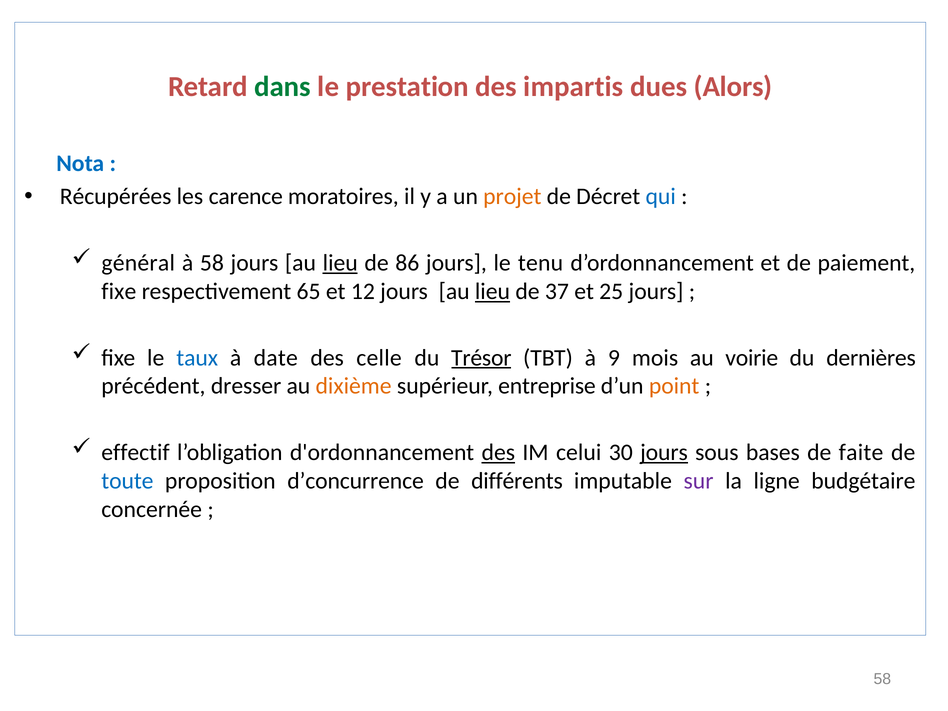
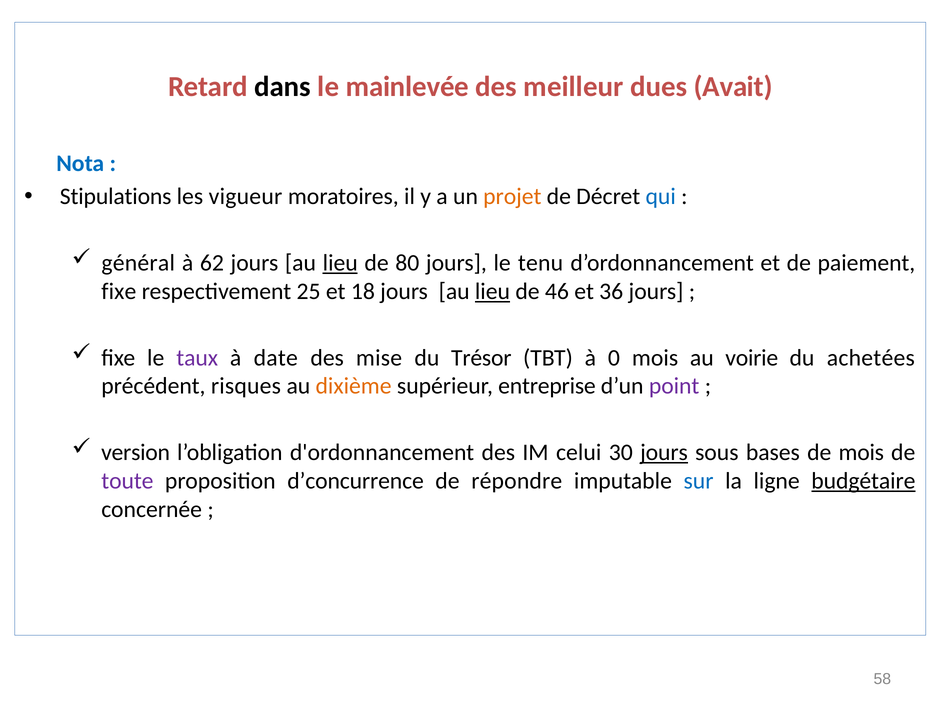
dans colour: green -> black (283, 87)
prestation: prestation -> mainlevée (407, 87)
impartis: impartis -> meilleur (574, 87)
Alors: Alors -> Avait (733, 87)
Récupérées: Récupérées -> Stipulations (116, 197)
carence: carence -> vigueur (246, 197)
à 58: 58 -> 62 (212, 263)
86: 86 -> 80 (407, 263)
65: 65 -> 25 (309, 291)
12: 12 -> 18 (363, 291)
37: 37 -> 46 (557, 291)
25: 25 -> 36 (611, 291)
taux colour: blue -> purple (197, 358)
celle: celle -> mise (379, 358)
Trésor underline: present -> none (481, 358)
9: 9 -> 0 (614, 358)
dernières: dernières -> achetées (871, 358)
dresser: dresser -> risques (246, 386)
point colour: orange -> purple (674, 386)
effectif: effectif -> version (136, 453)
des underline: present -> none (498, 453)
de faite: faite -> mois (861, 453)
toute colour: blue -> purple (127, 481)
différents: différents -> répondre (517, 481)
sur colour: purple -> blue (699, 481)
budgétaire underline: none -> present (863, 481)
